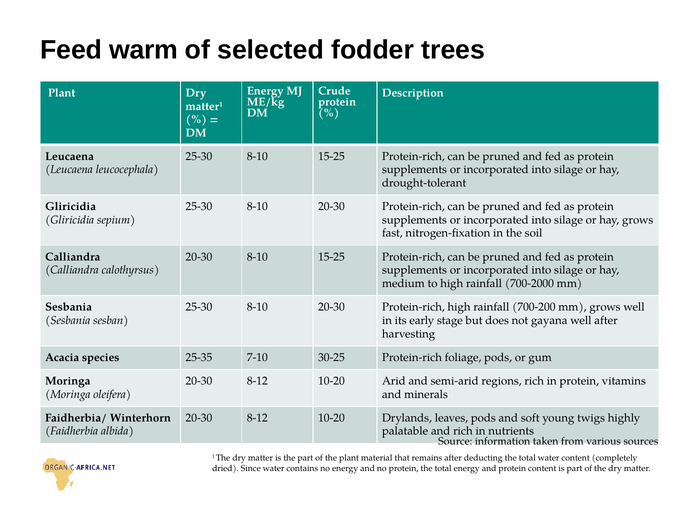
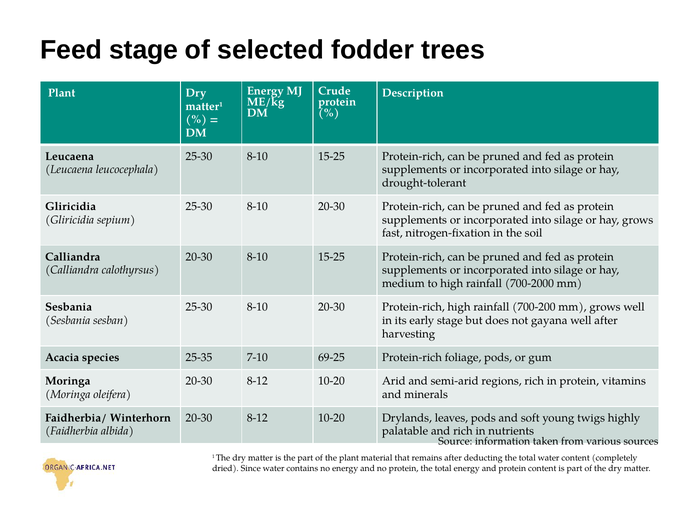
Feed warm: warm -> stage (144, 50)
30-25: 30-25 -> 69-25 (331, 358)
